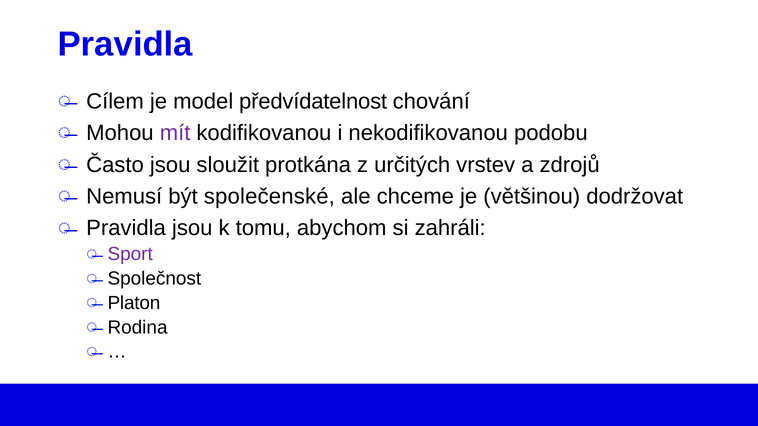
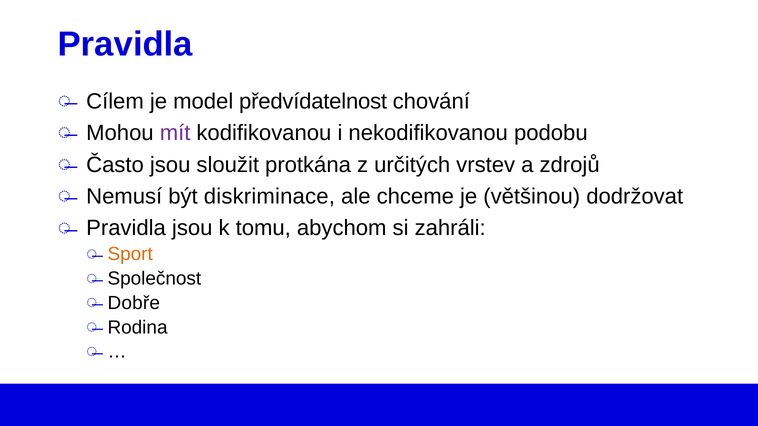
společenské: společenské -> diskriminace (269, 197)
Sport colour: purple -> orange (130, 254)
Platon: Platon -> Dobře (134, 303)
